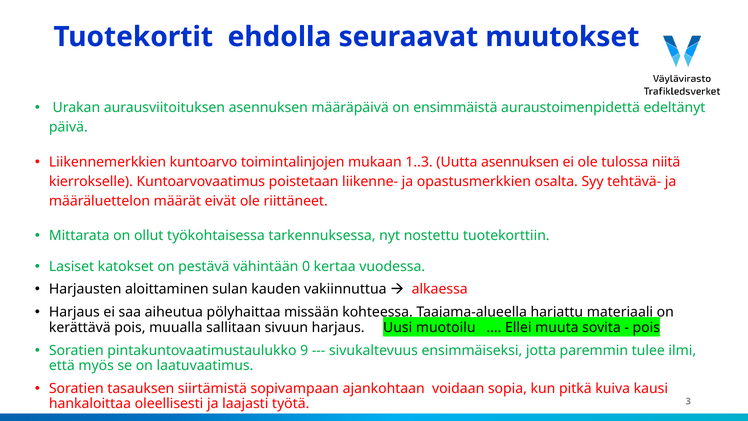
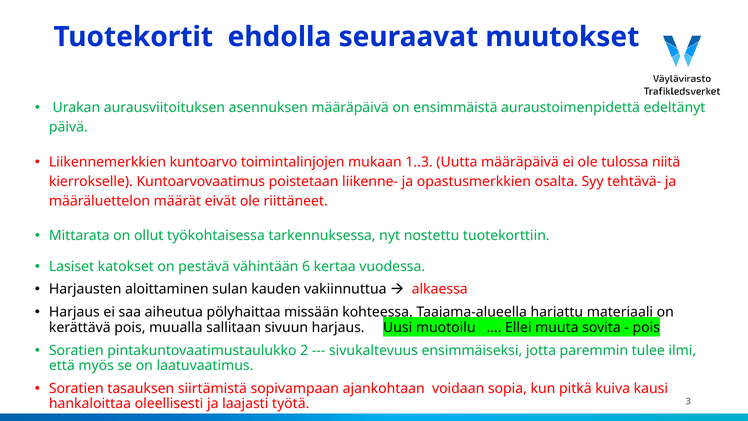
Uutta asennuksen: asennuksen -> määräpäivä (520, 162)
0: 0 -> 6 (306, 266)
9: 9 -> 2 (304, 350)
